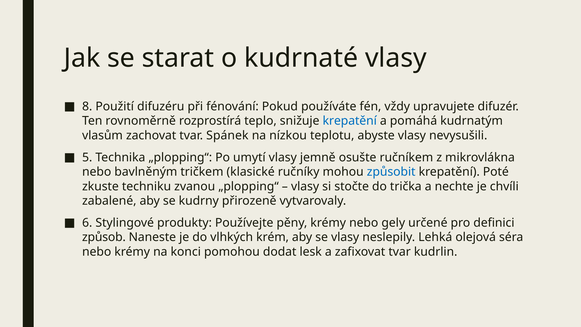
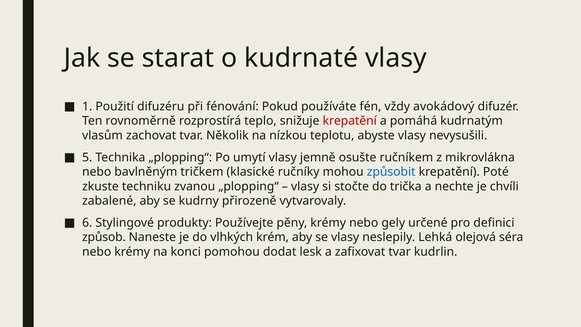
8: 8 -> 1 (87, 106)
upravujete: upravujete -> avokádový (444, 106)
krepatění colour: blue -> red (350, 121)
Spánek: Spánek -> Několik (227, 135)
